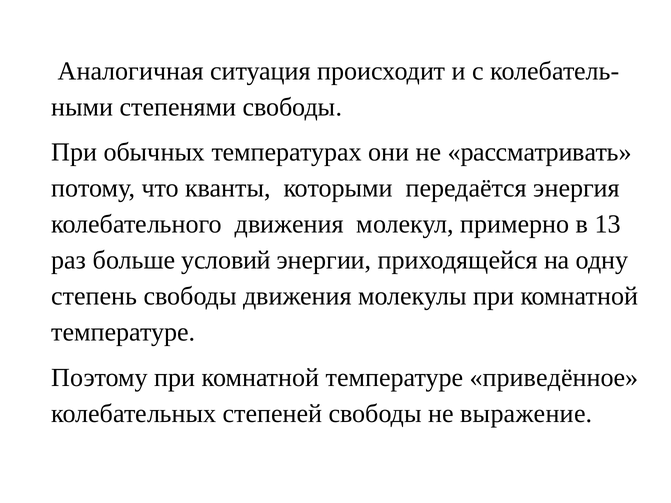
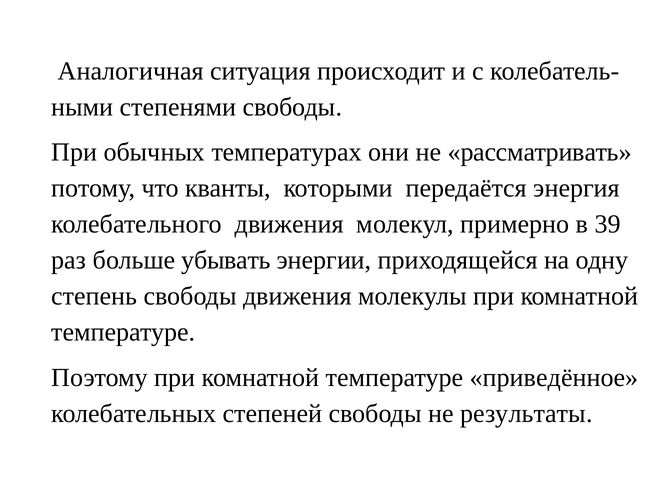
13: 13 -> 39 (608, 224)
условий: условий -> убывать (226, 260)
выражение: выражение -> результаты (526, 414)
